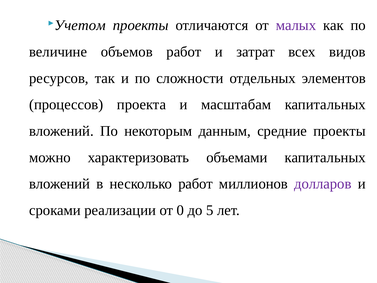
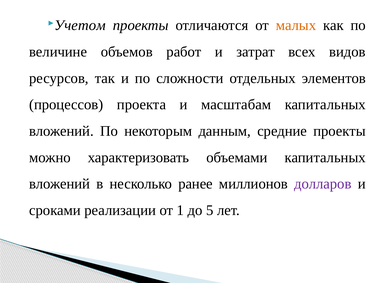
малых colour: purple -> orange (296, 25)
несколько работ: работ -> ранее (195, 184)
0: 0 -> 1 (180, 210)
